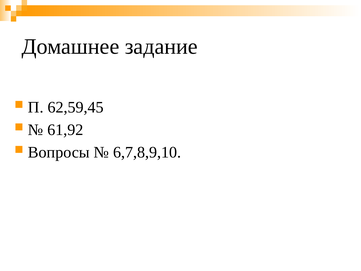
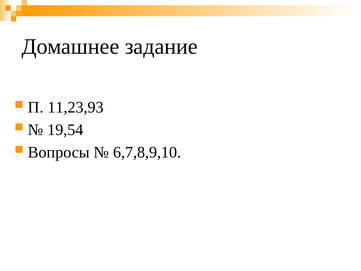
62,59,45: 62,59,45 -> 11,23,93 (76, 107)
61,92: 61,92 -> 19,54 (65, 130)
